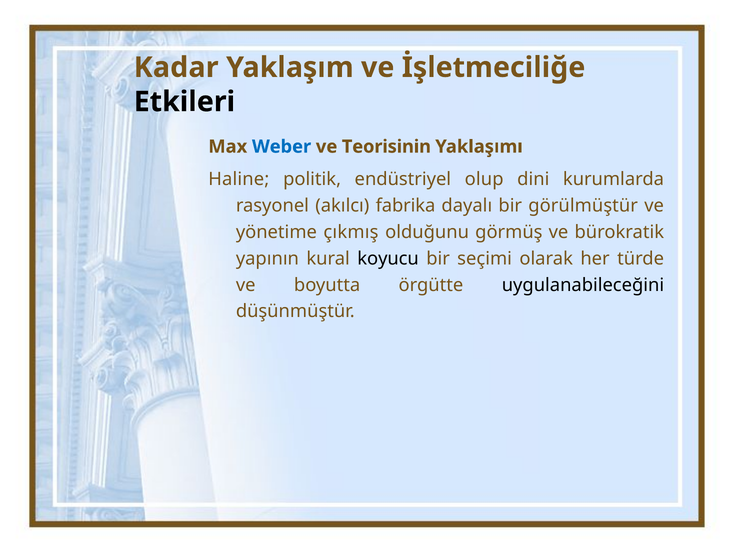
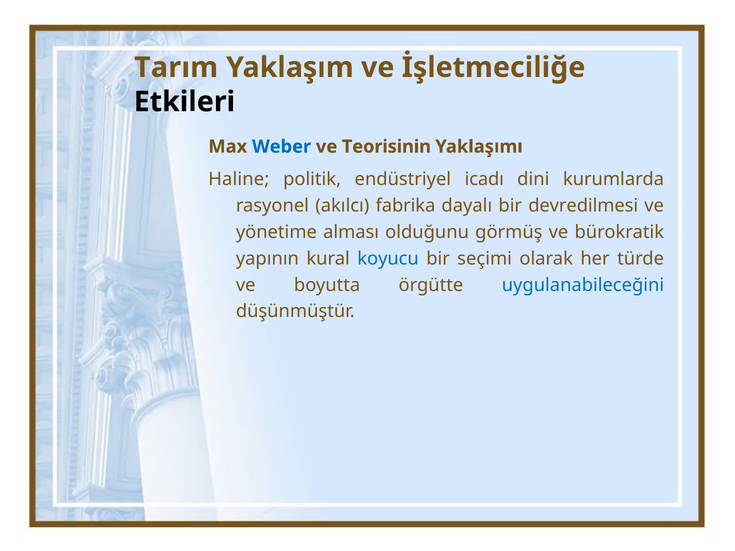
Kadar: Kadar -> Tarım (176, 67)
olup: olup -> icadı (484, 179)
görülmüştür: görülmüştür -> devredilmesi (583, 206)
çıkmış: çıkmış -> alması (351, 232)
koyucu colour: black -> blue (388, 259)
uygulanabileceğini colour: black -> blue (583, 285)
